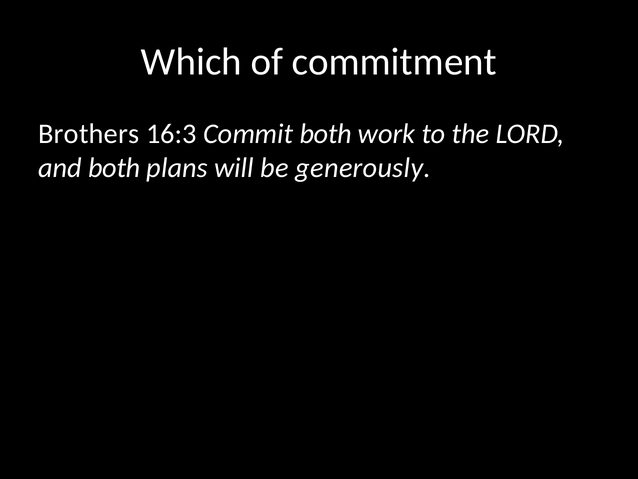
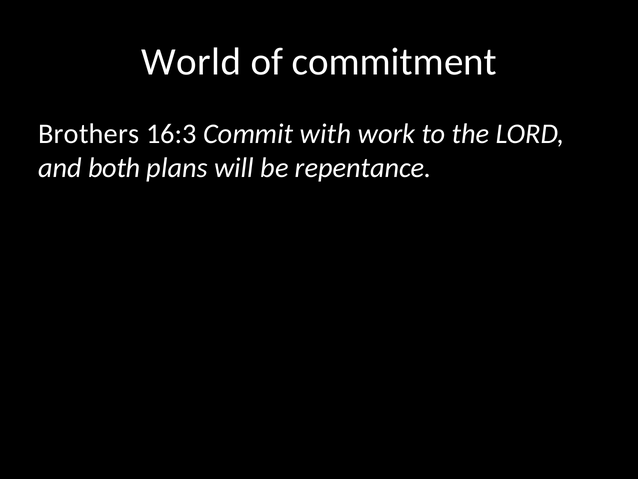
Which: Which -> World (191, 62)
Commit both: both -> with (325, 134)
generously: generously -> repentance (363, 168)
